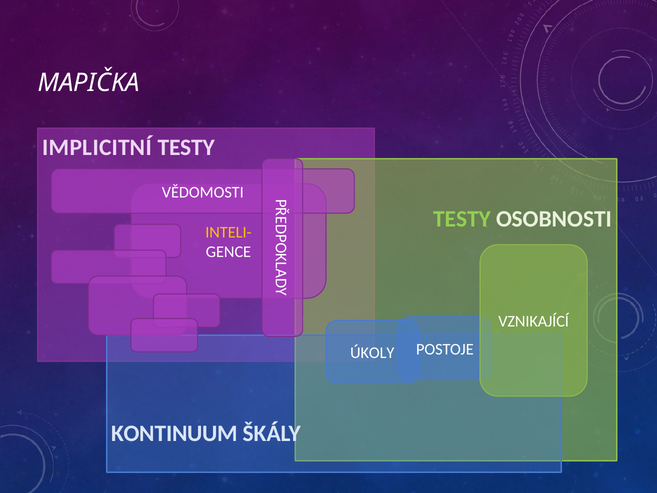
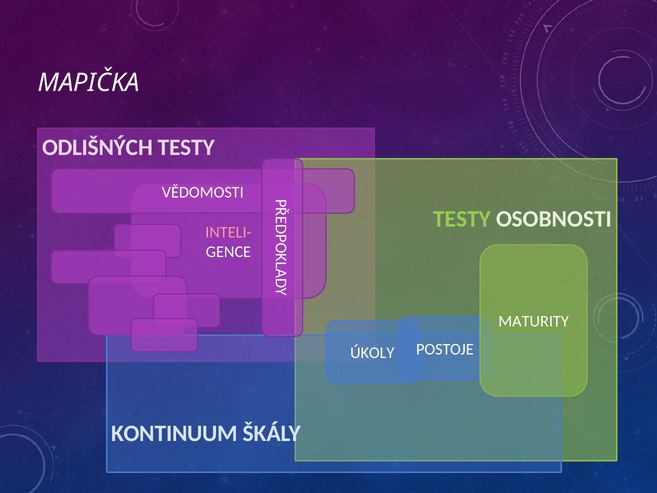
IMPLICITNÍ: IMPLICITNÍ -> ODLIŠNÝCH (97, 148)
INTELI- colour: yellow -> pink (228, 232)
VZNIKAJÍCÍ: VZNIKAJÍCÍ -> MATURITY (534, 321)
